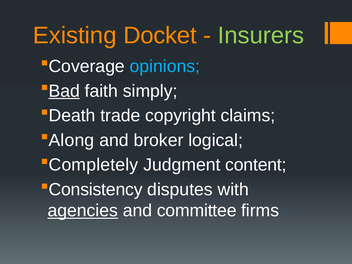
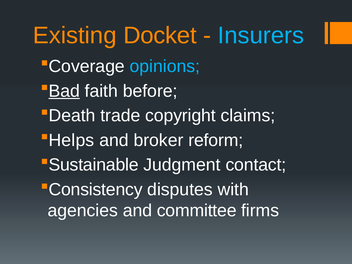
Insurers colour: light green -> light blue (261, 35)
simply: simply -> before (150, 91)
Along: Along -> Helps (71, 140)
logical: logical -> reform (216, 140)
Completely: Completely -> Sustainable (94, 165)
content: content -> contact (256, 165)
agencies underline: present -> none (83, 211)
